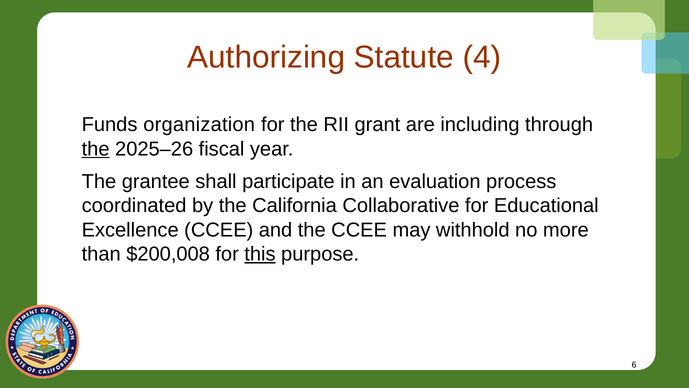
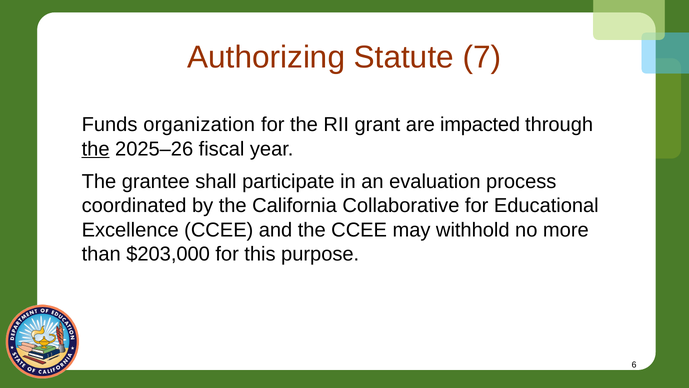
4: 4 -> 7 (482, 57)
including: including -> impacted (480, 125)
$200,008: $200,008 -> $203,000 (168, 254)
this underline: present -> none (260, 254)
